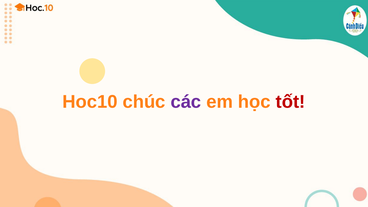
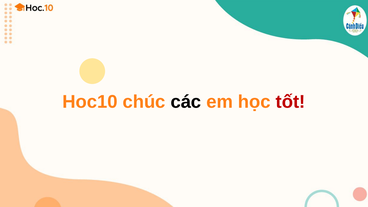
các colour: purple -> black (186, 102)
